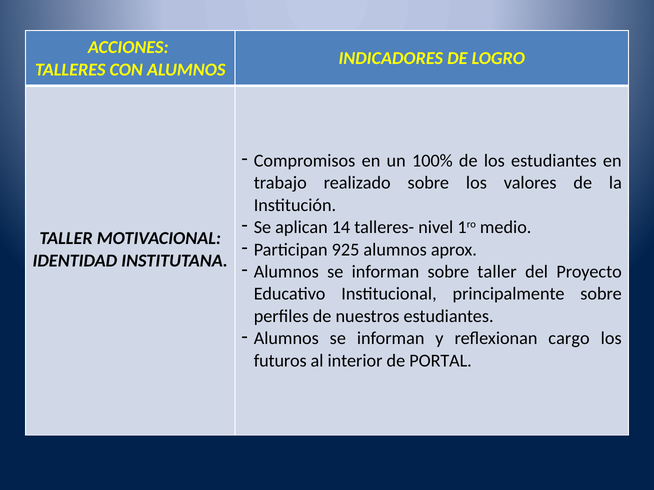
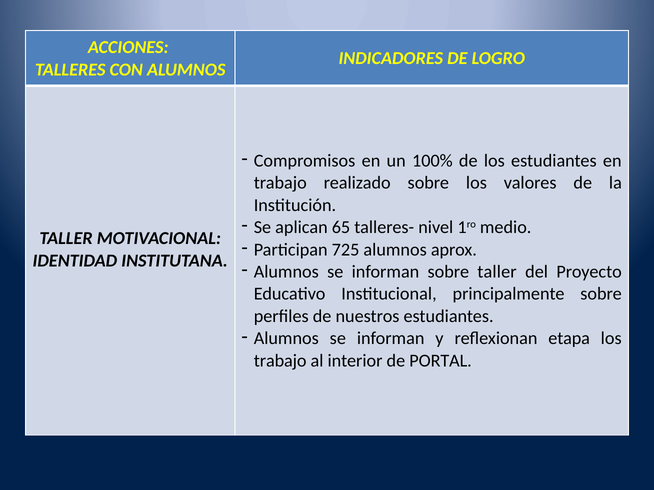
14: 14 -> 65 (341, 228)
925: 925 -> 725 (346, 250)
cargo: cargo -> etapa (569, 339)
futuros: futuros -> trabajo (280, 361)
